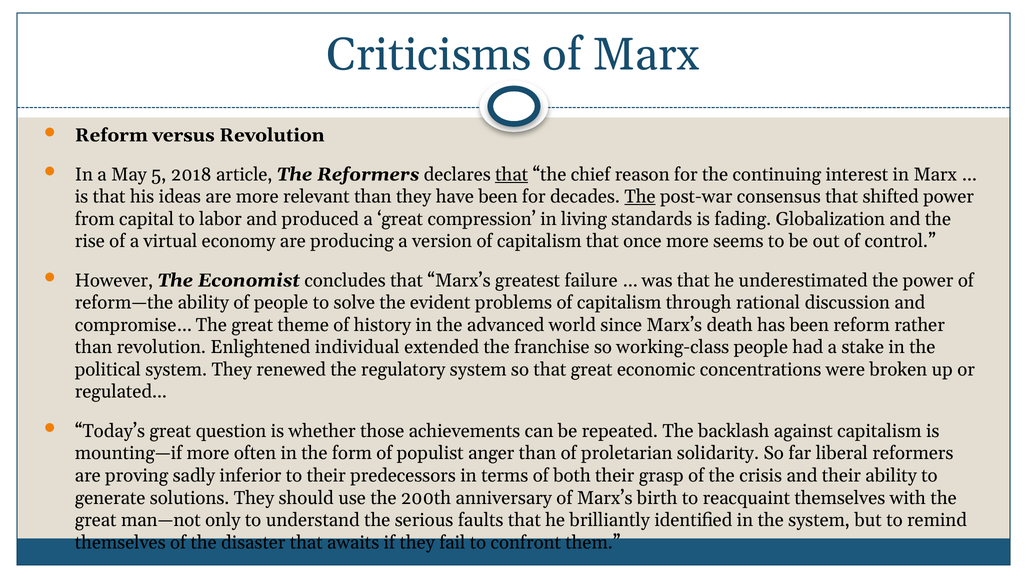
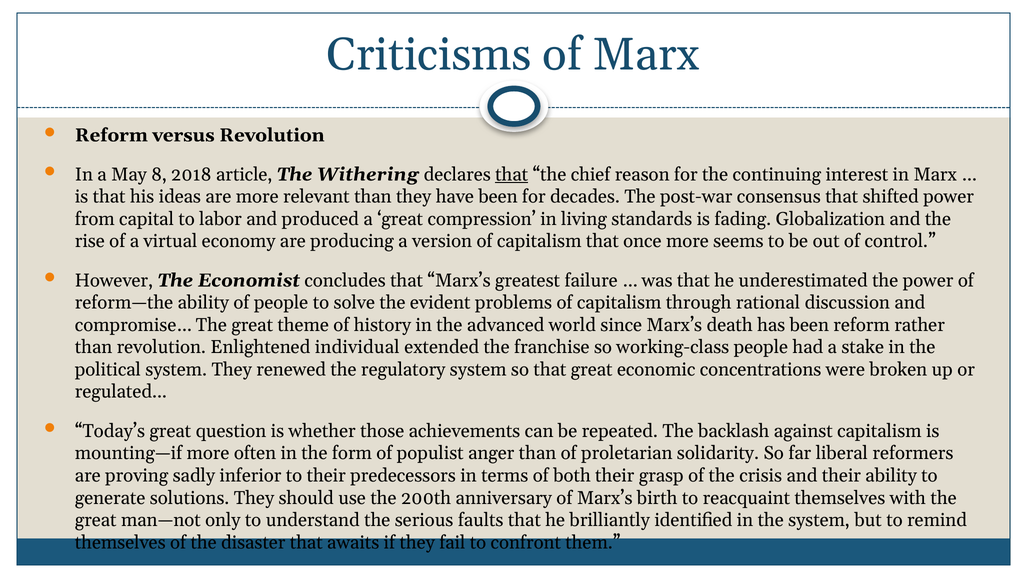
5: 5 -> 8 (159, 174)
The Reformers: Reformers -> Withering (368, 174)
The underline: present -> none (640, 197)
